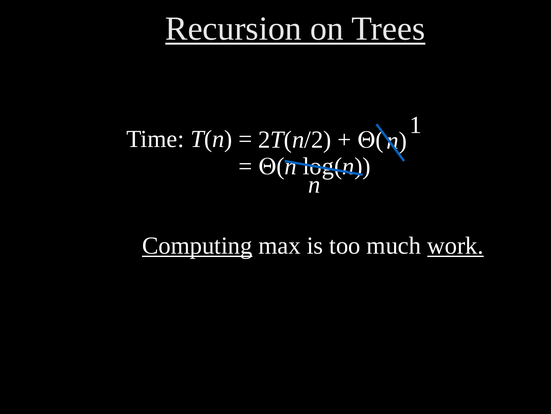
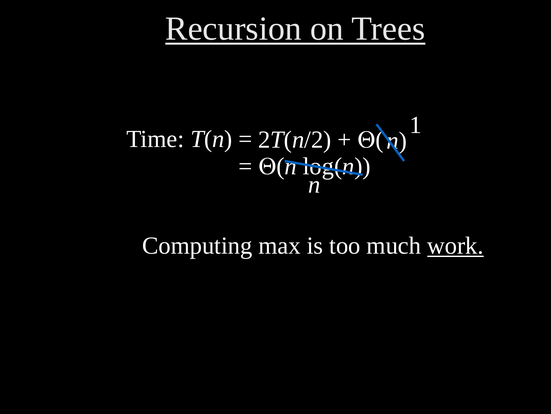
Computing underline: present -> none (197, 245)
